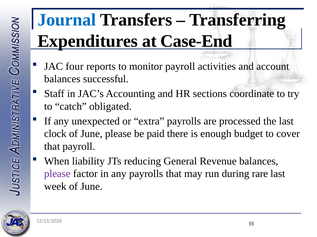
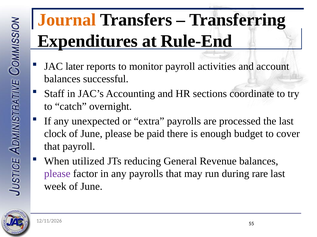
Journal colour: blue -> orange (67, 20)
Case-End: Case-End -> Rule-End (196, 41)
four: four -> later (75, 67)
obligated: obligated -> overnight (111, 107)
liability: liability -> utilized (88, 162)
